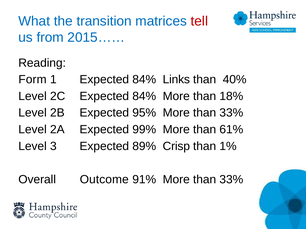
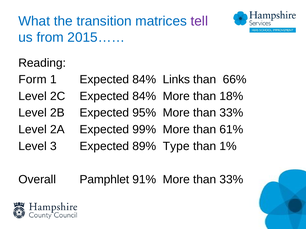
tell colour: red -> purple (199, 21)
40%: 40% -> 66% (235, 80)
Crisp: Crisp -> Type (176, 146)
Outcome: Outcome -> Pamphlet (104, 180)
